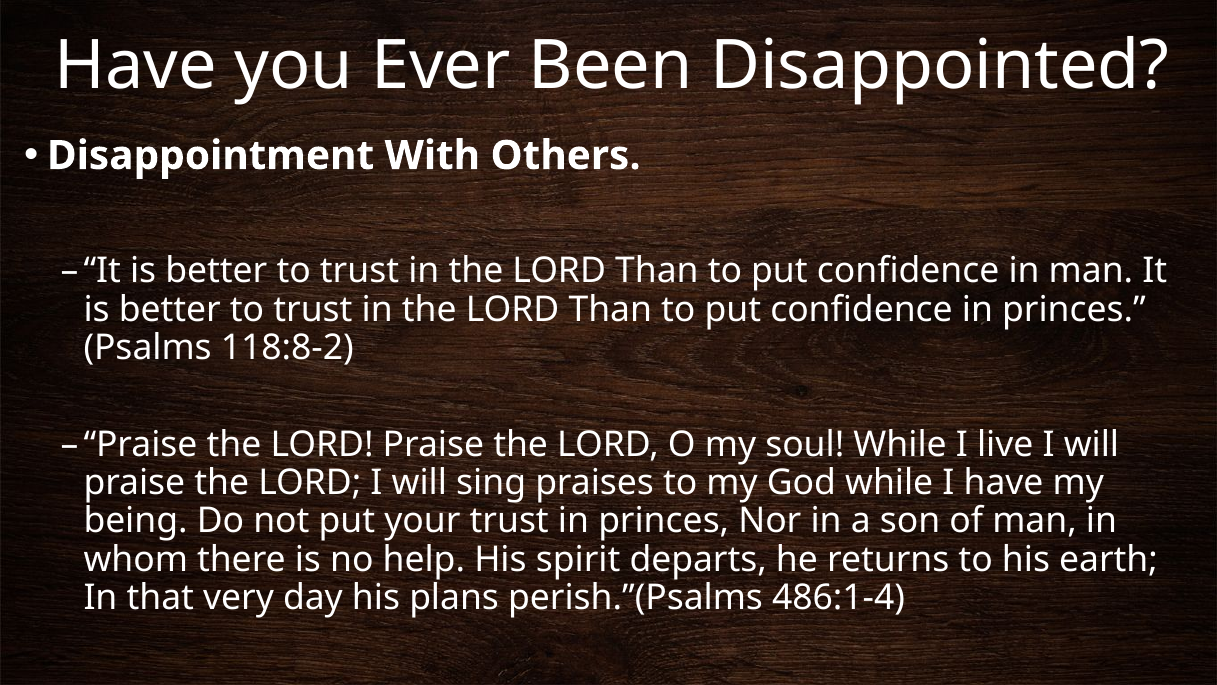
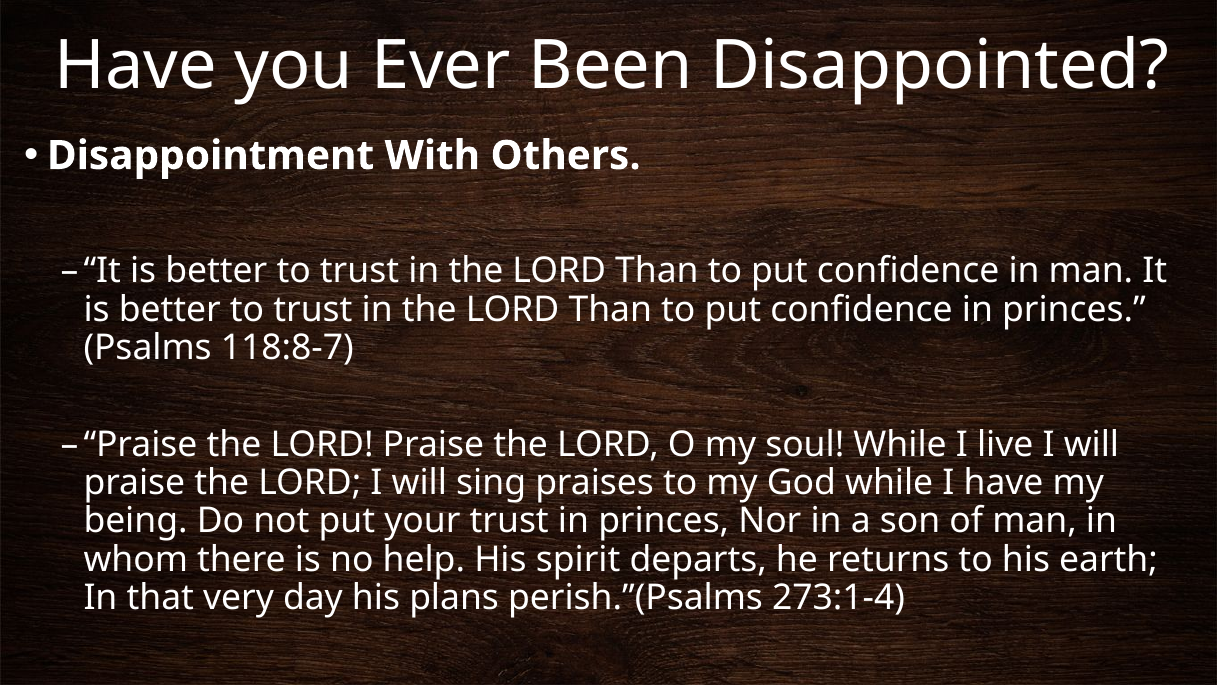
118:8-2: 118:8-2 -> 118:8-7 (287, 347)
486:1-4: 486:1-4 -> 273:1-4 (839, 597)
